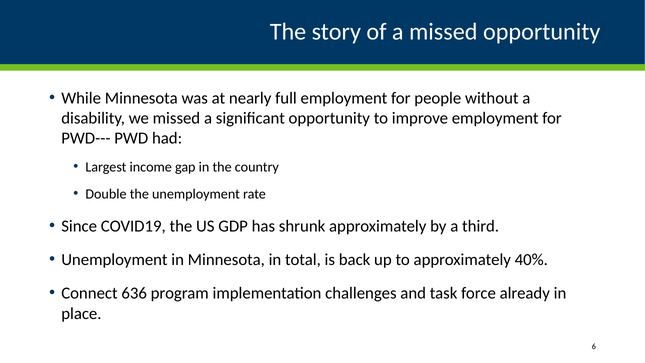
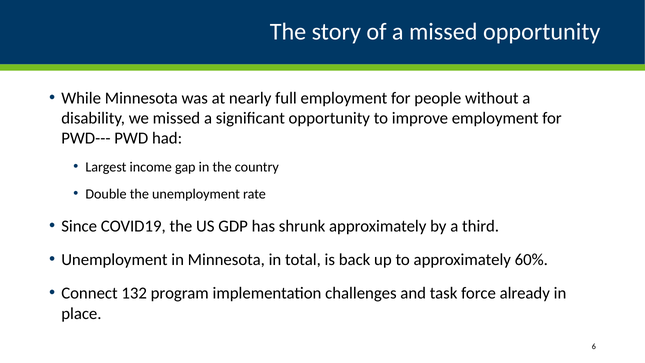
40%: 40% -> 60% (531, 260)
636: 636 -> 132 (134, 293)
